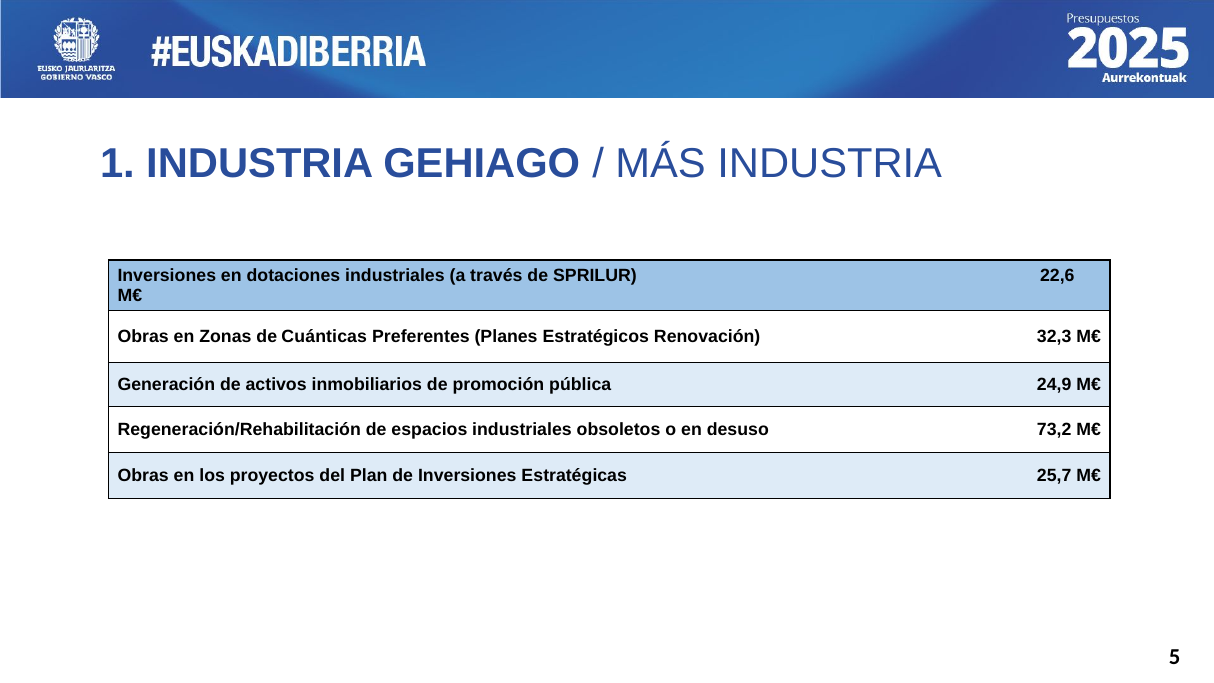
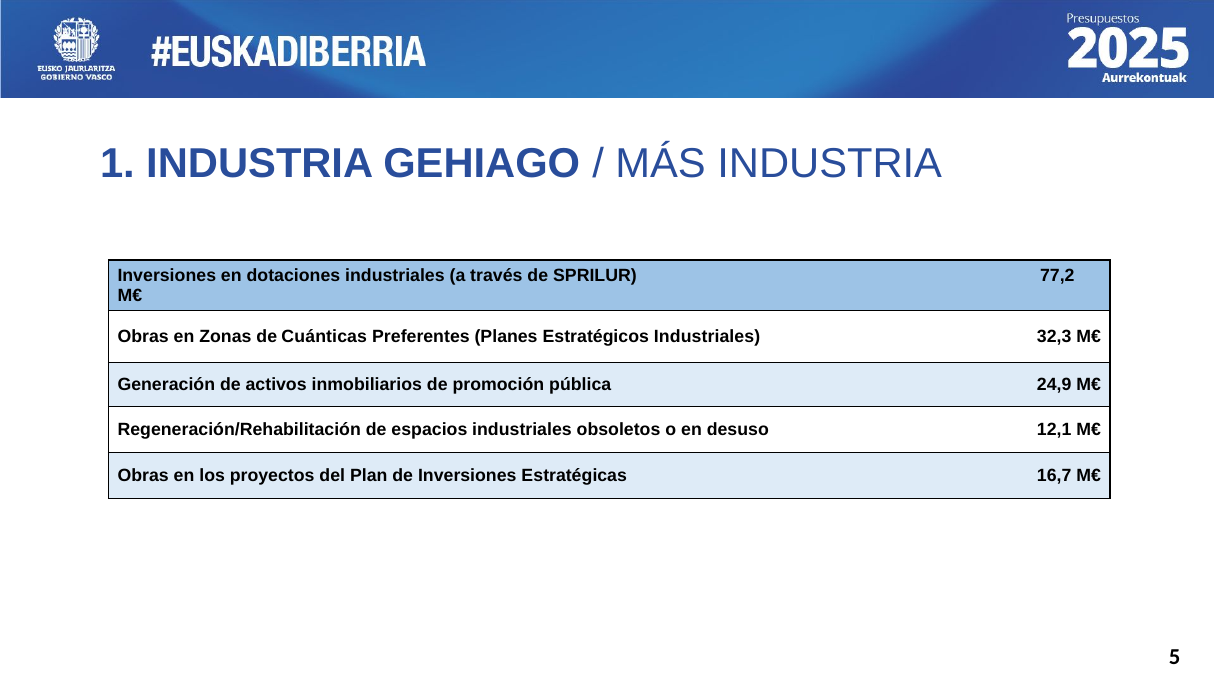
22,6: 22,6 -> 77,2 (1057, 275)
Estratégicos Renovación: Renovación -> Industriales (707, 337)
73,2: 73,2 -> 12,1 (1054, 430)
25,7: 25,7 -> 16,7 (1054, 476)
